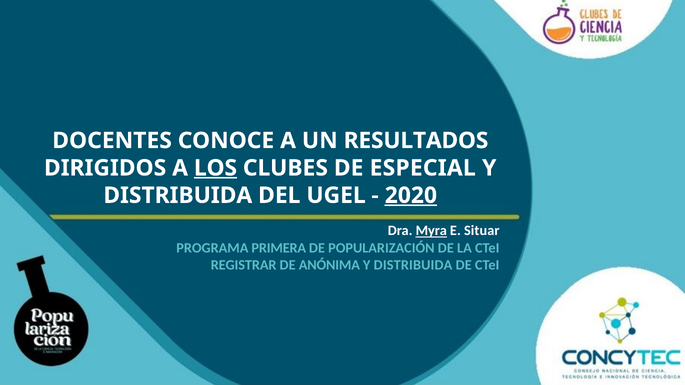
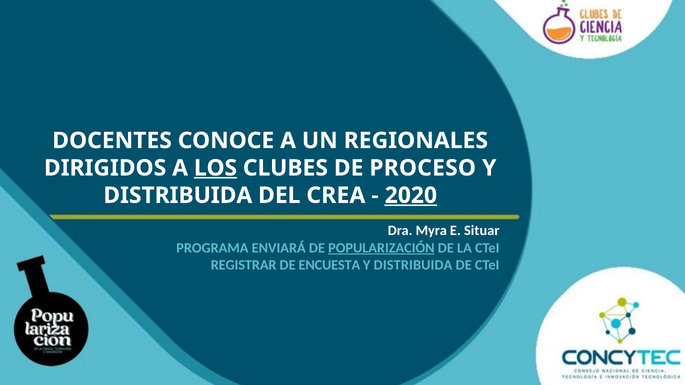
RESULTADOS: RESULTADOS -> REGIONALES (416, 141)
ESPECIAL: ESPECIAL -> PROCESO (423, 168)
UGEL: UGEL -> CREA (336, 196)
Myra underline: present -> none (431, 231)
PRIMERA: PRIMERA -> ENVIARÁ (279, 248)
POPULARIZACIÓN underline: none -> present (381, 248)
ANÓNIMA: ANÓNIMA -> ENCUESTA (329, 265)
